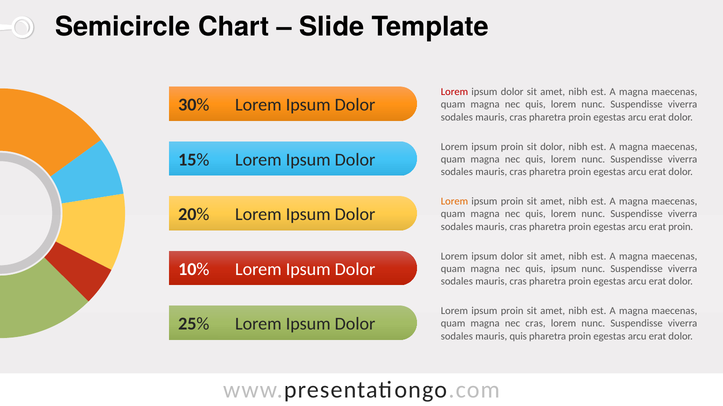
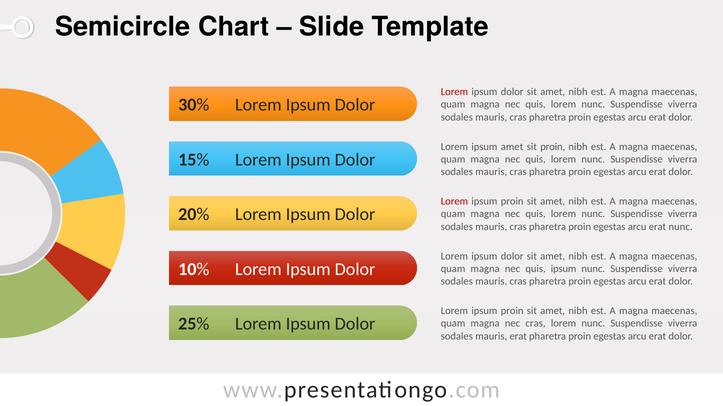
proin: proin -> amet (512, 147)
sit dolor: dolor -> proin (553, 147)
Lorem colour: orange -> red (454, 202)
erat proin: proin -> nunc (681, 227)
mauris quis: quis -> erat (518, 337)
